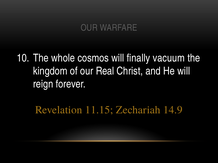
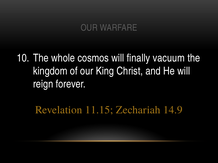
Real: Real -> King (105, 71)
